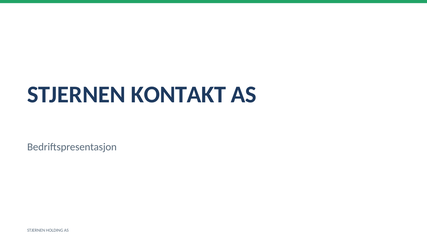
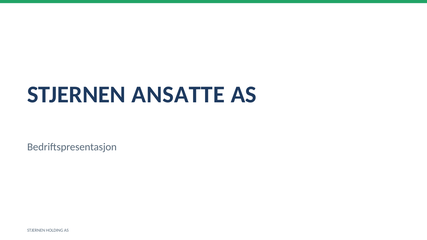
KONTAKT: KONTAKT -> ANSATTE (178, 95)
